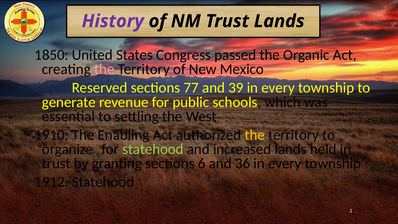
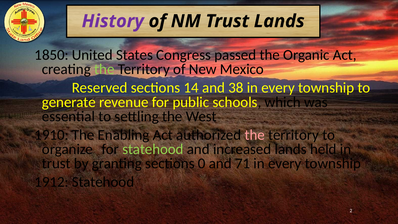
the colour: pink -> light green (104, 69)
77: 77 -> 14 (191, 88)
39: 39 -> 38 (236, 88)
the colour: yellow -> pink (255, 135)
6: 6 -> 0 (202, 163)
36: 36 -> 71 (243, 163)
